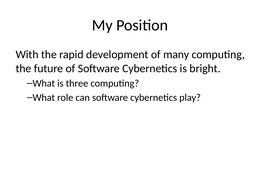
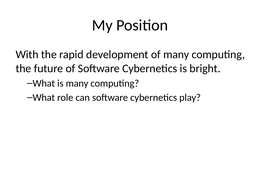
is three: three -> many (77, 83)
